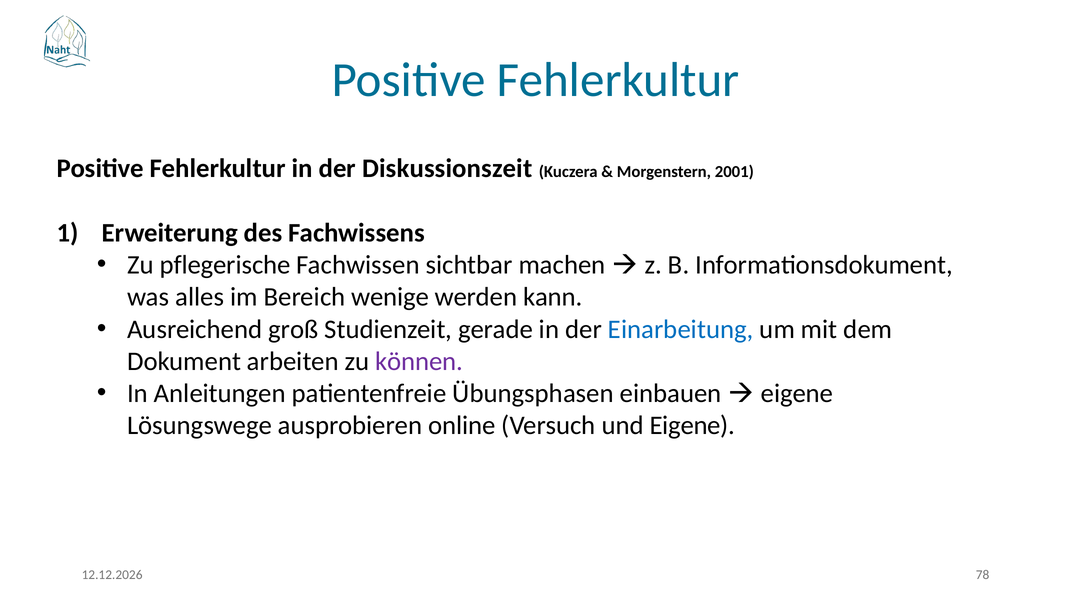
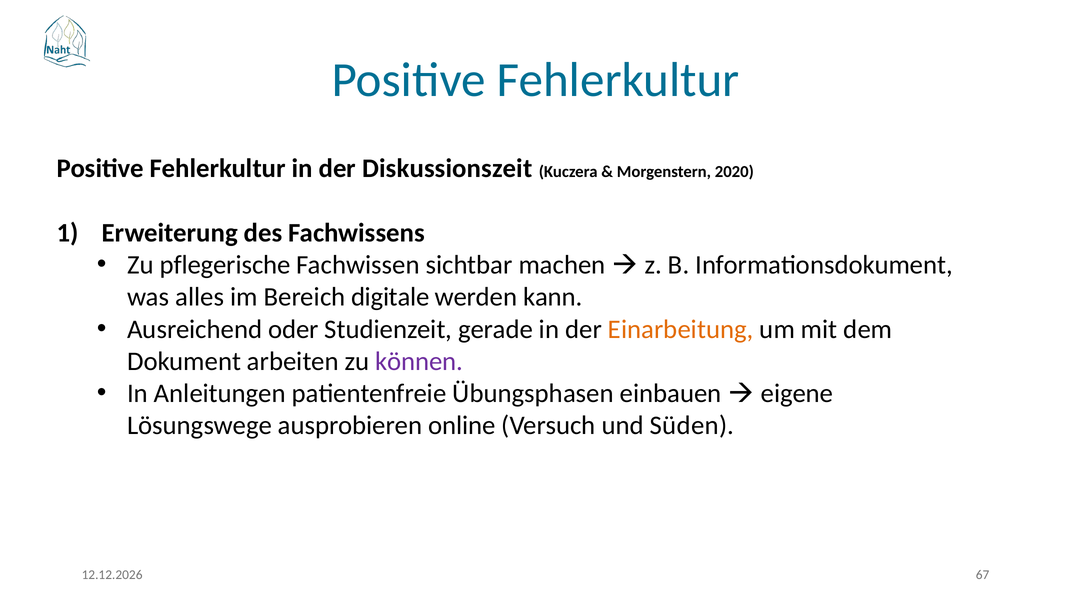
2001: 2001 -> 2020 (734, 172)
wenige: wenige -> digitale (390, 297)
groß: groß -> oder (293, 329)
Einarbeitung colour: blue -> orange (681, 329)
und Eigene: Eigene -> Süden (692, 426)
78: 78 -> 67 (983, 575)
